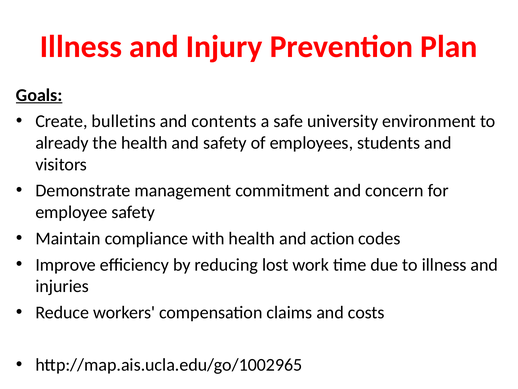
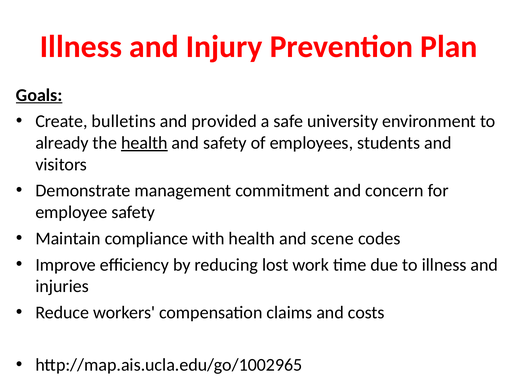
contents: contents -> provided (224, 121)
health underline: none -> present (144, 143)
action: action -> scene (332, 238)
